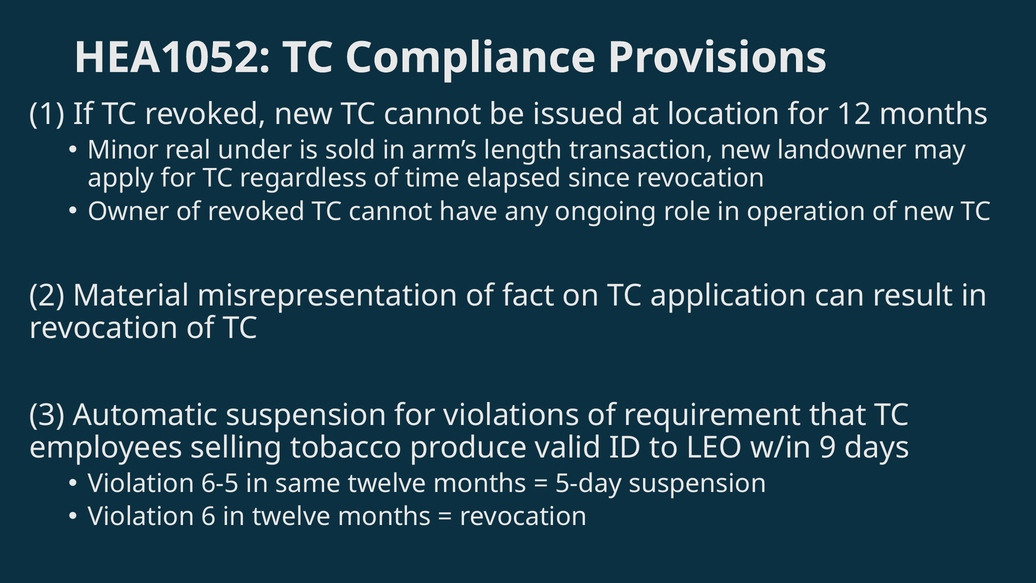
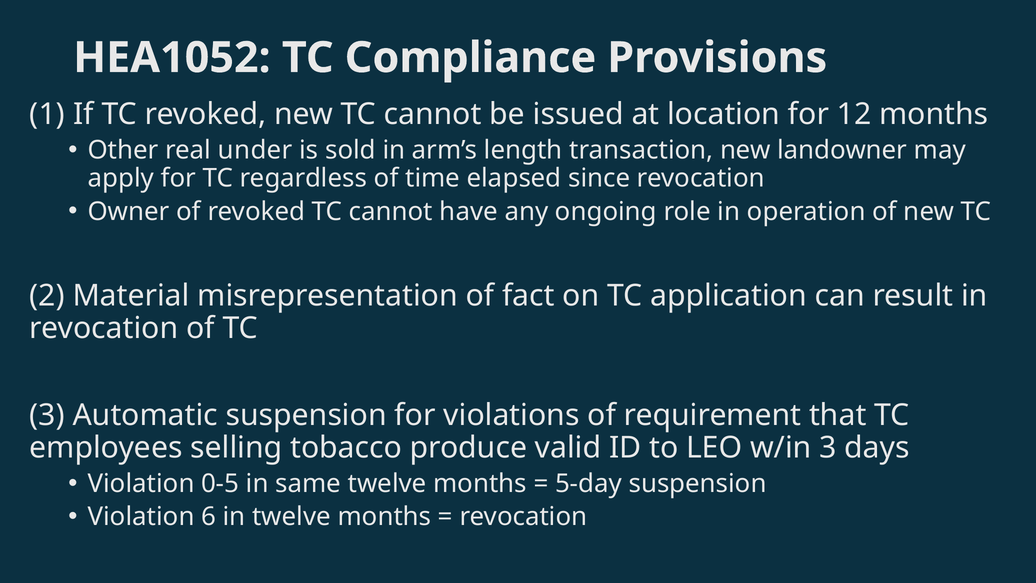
Minor: Minor -> Other (123, 150)
w/in 9: 9 -> 3 (828, 448)
6-5: 6-5 -> 0-5 (220, 483)
